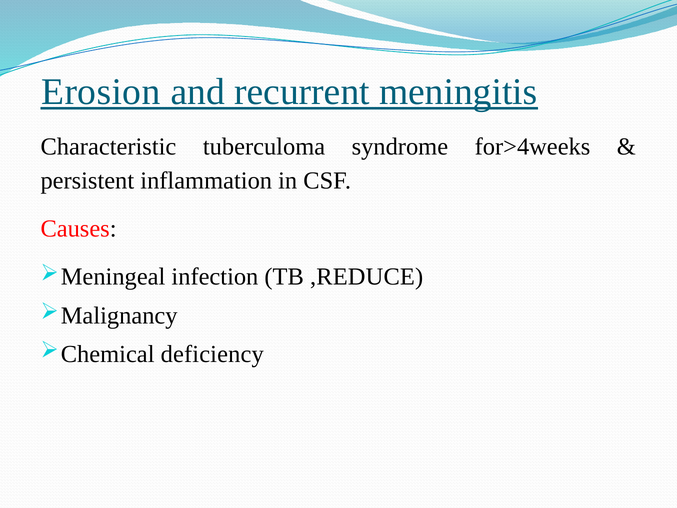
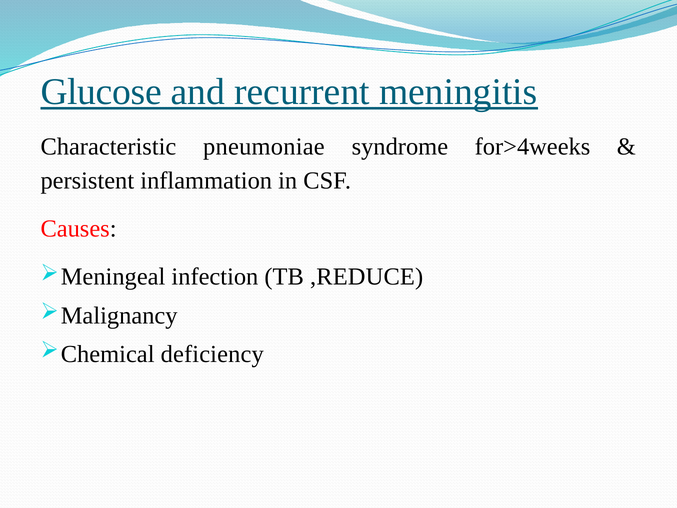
Erosion: Erosion -> Glucose (101, 92)
tuberculoma: tuberculoma -> pneumoniae (264, 147)
